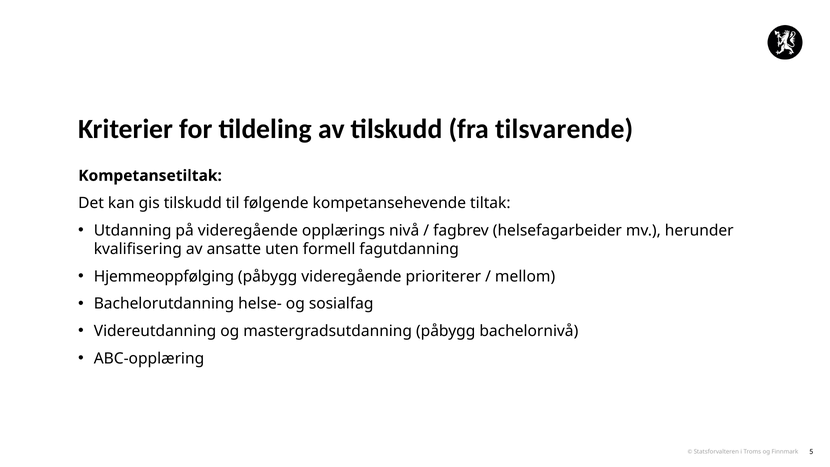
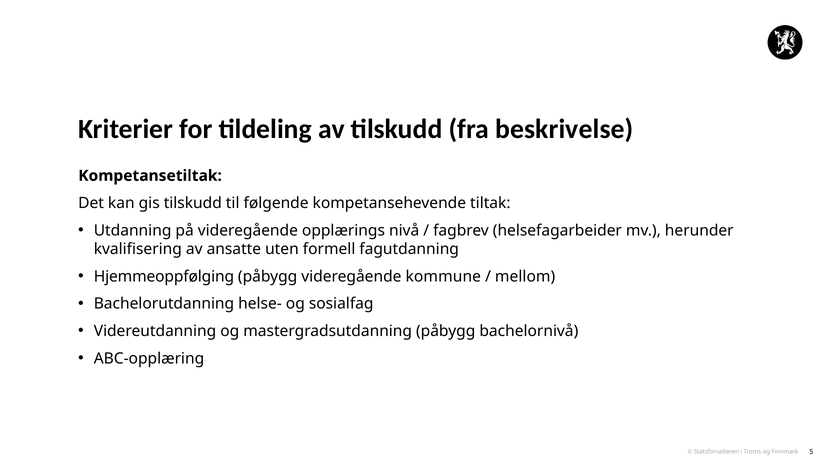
tilsvarende: tilsvarende -> beskrivelse (564, 129)
prioriterer: prioriterer -> kommune (443, 276)
